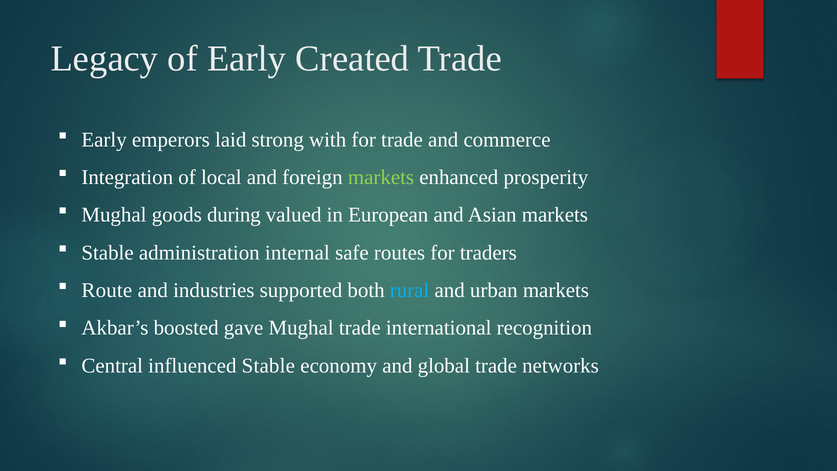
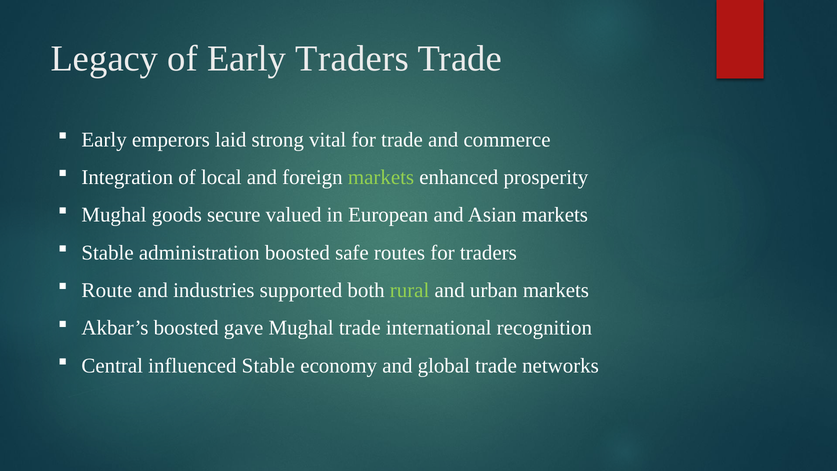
Early Created: Created -> Traders (352, 59)
with: with -> vital (328, 140)
during: during -> secure (234, 215)
administration internal: internal -> boosted (297, 253)
rural colour: light blue -> light green (410, 290)
